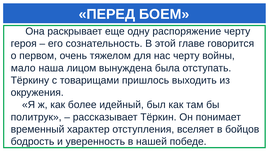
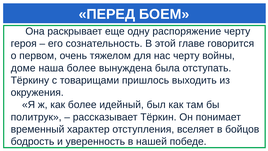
мало: мало -> доме (23, 68)
наша лицом: лицом -> более (81, 68)
